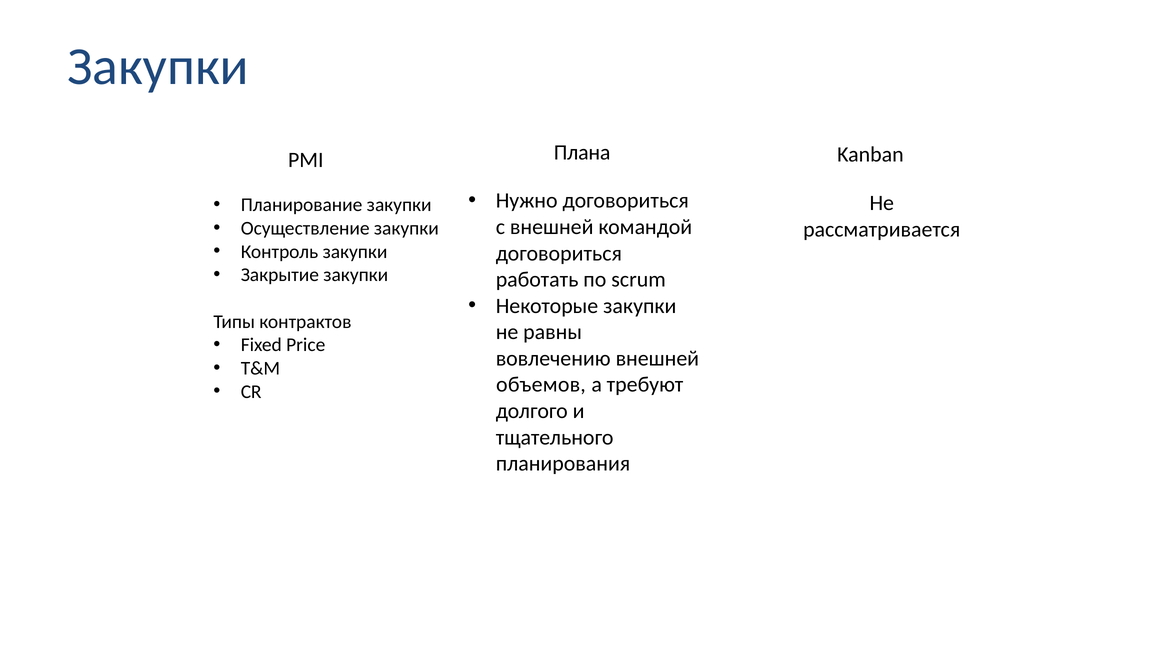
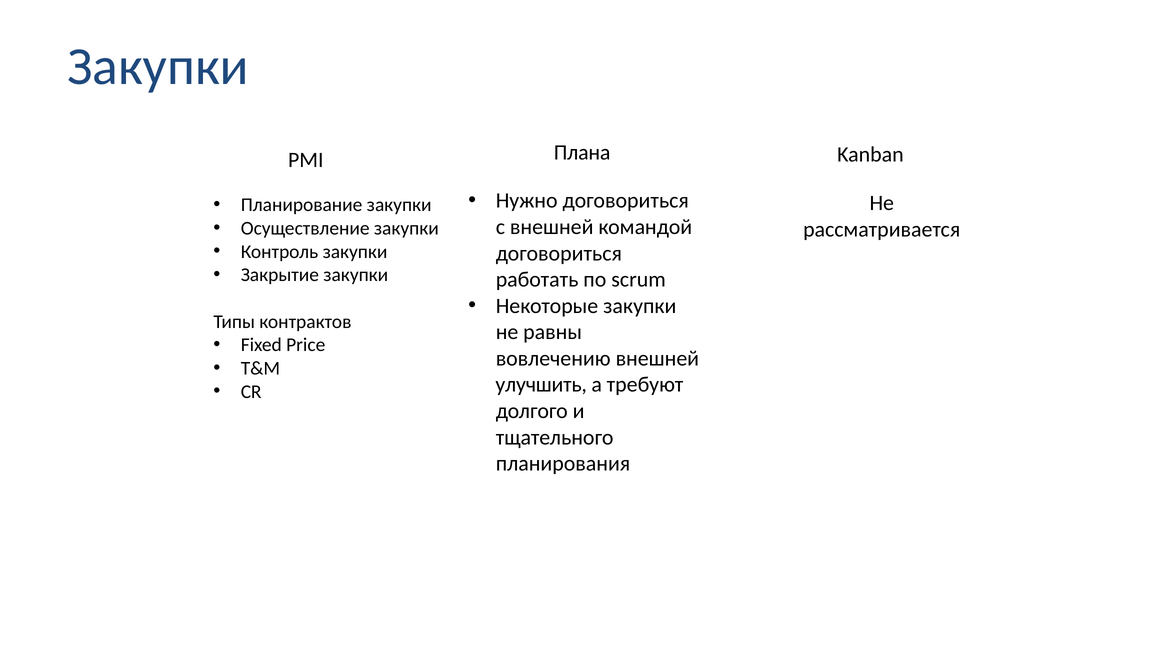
объемов: объемов -> улучшить (541, 385)
